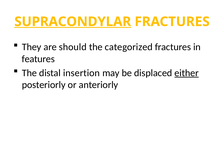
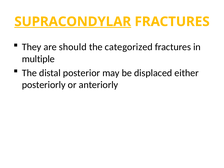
features: features -> multiple (38, 59)
insertion: insertion -> posterior (82, 73)
either underline: present -> none (187, 73)
